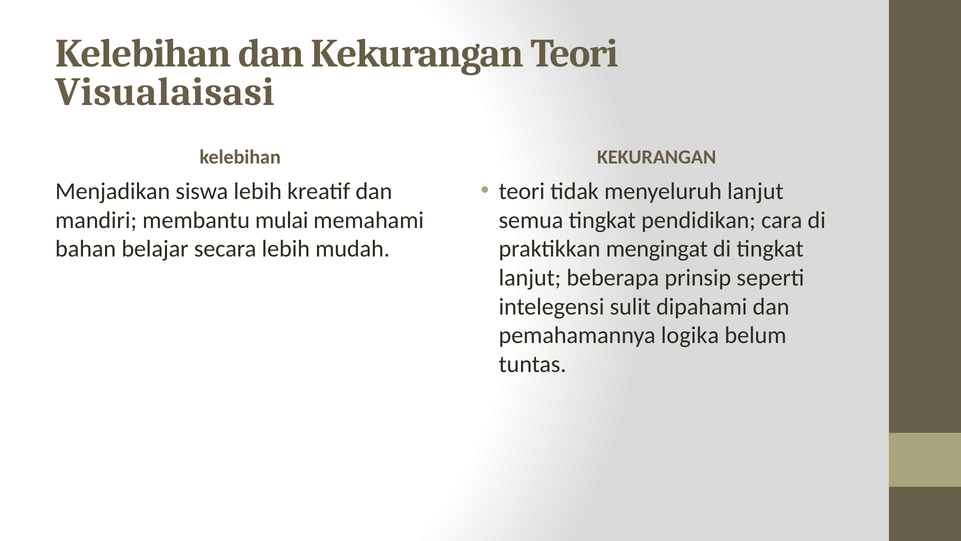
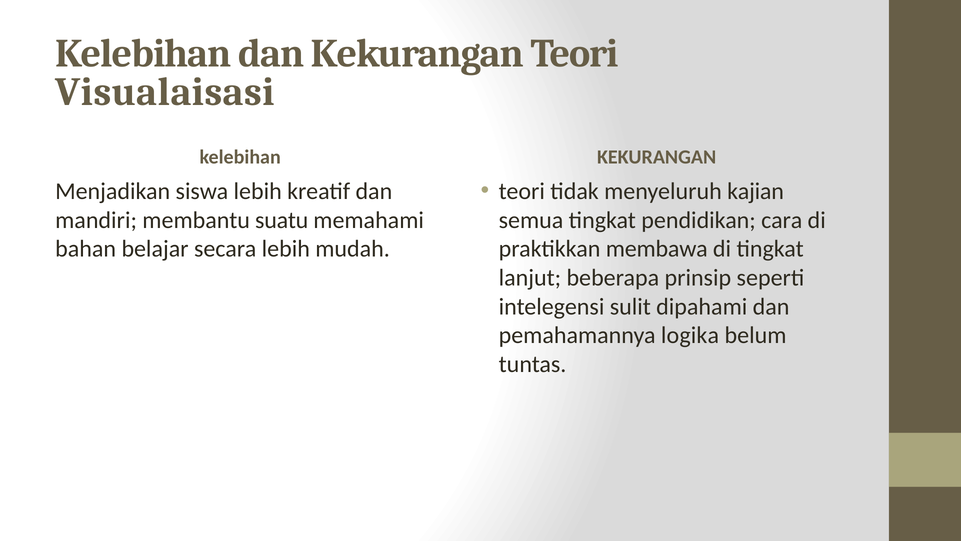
menyeluruh lanjut: lanjut -> kajian (756, 191)
mulai: mulai -> suatu (282, 220)
mengingat: mengingat -> membawa (657, 249)
